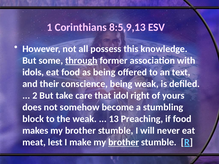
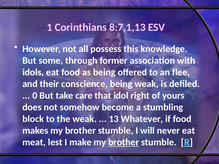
8:5,9,13: 8:5,9,13 -> 8:7,1,13 (127, 27)
through underline: present -> none (81, 61)
text: text -> flee (181, 72)
2: 2 -> 0 (35, 96)
Preaching: Preaching -> Whatever (142, 119)
